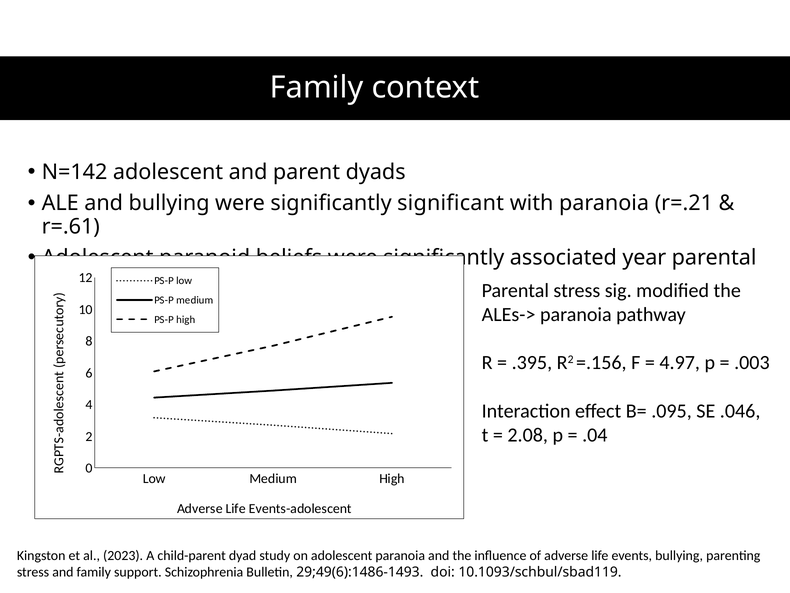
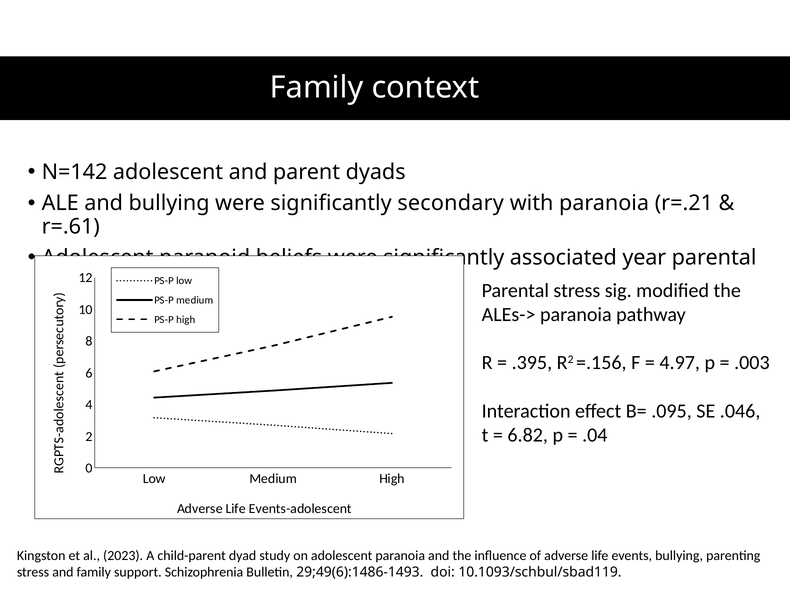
significant: significant -> secondary (451, 203)
2.08: 2.08 -> 6.82 (528, 435)
